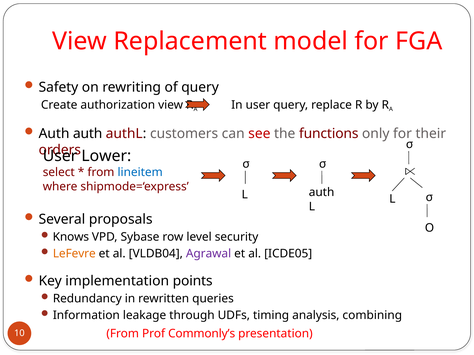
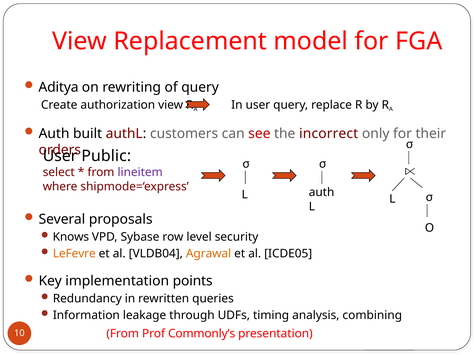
Safety: Safety -> Aditya (59, 87)
Auth auth: auth -> built (88, 134)
functions: functions -> incorrect (329, 134)
Lower: Lower -> Public (106, 156)
lineitem colour: blue -> purple (140, 173)
Agrawal colour: purple -> orange (209, 254)
